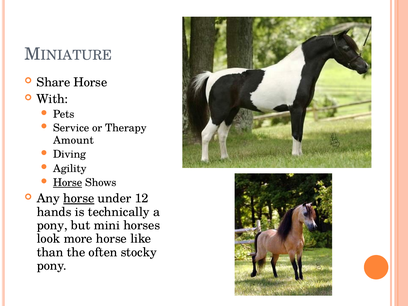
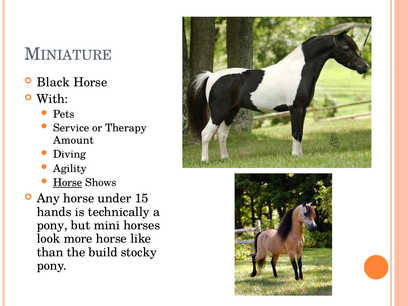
Share: Share -> Black (53, 82)
horse underline: present -> none (79, 198)
12: 12 -> 15 (142, 198)
often: often -> build (103, 252)
